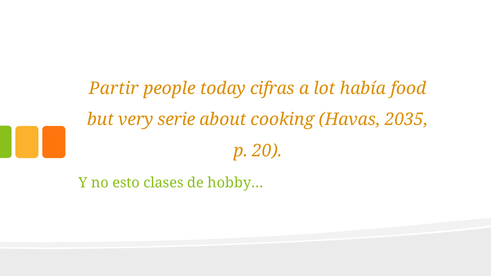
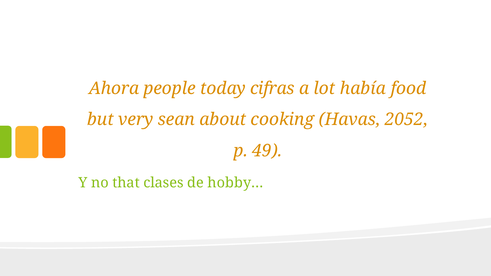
Partir: Partir -> Ahora (114, 88)
serie: serie -> sean (176, 120)
2035: 2035 -> 2052 (406, 120)
20: 20 -> 49 (267, 151)
esto: esto -> that (126, 183)
